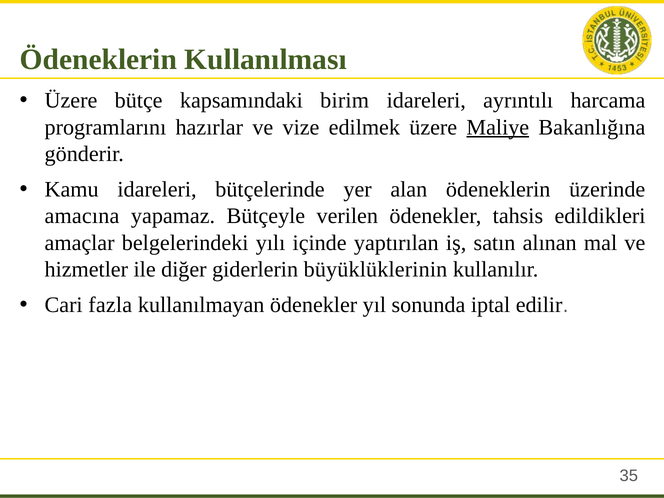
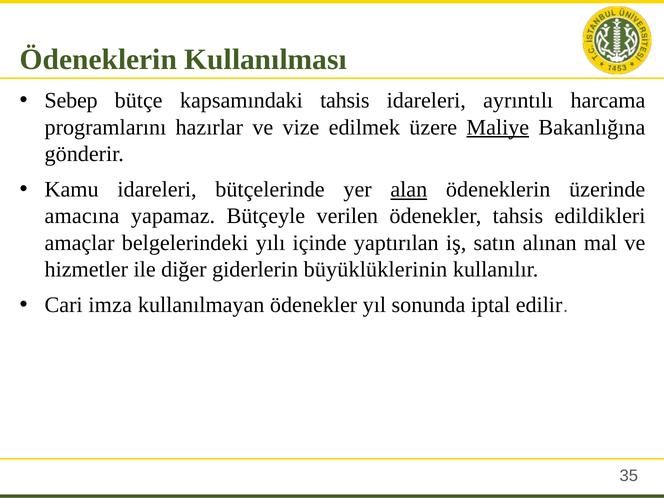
Üzere: Üzere -> Sebep (71, 101)
kapsamındaki birim: birim -> tahsis (345, 101)
alan underline: none -> present (409, 190)
fazla: fazla -> imza (110, 305)
